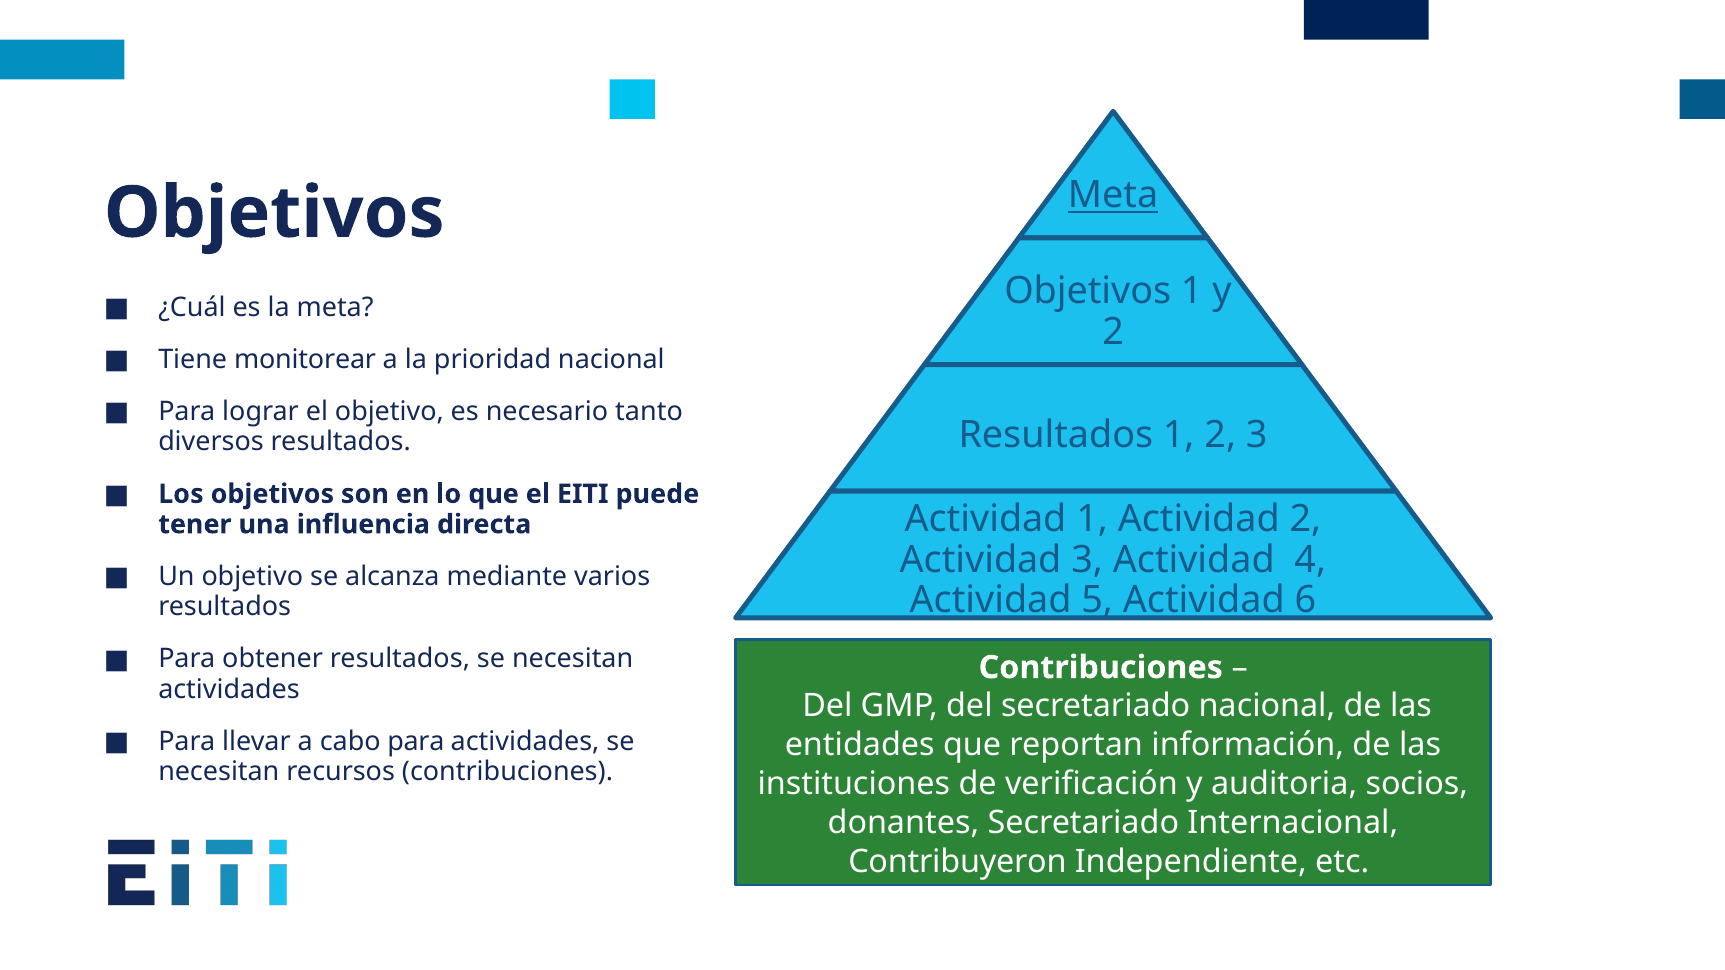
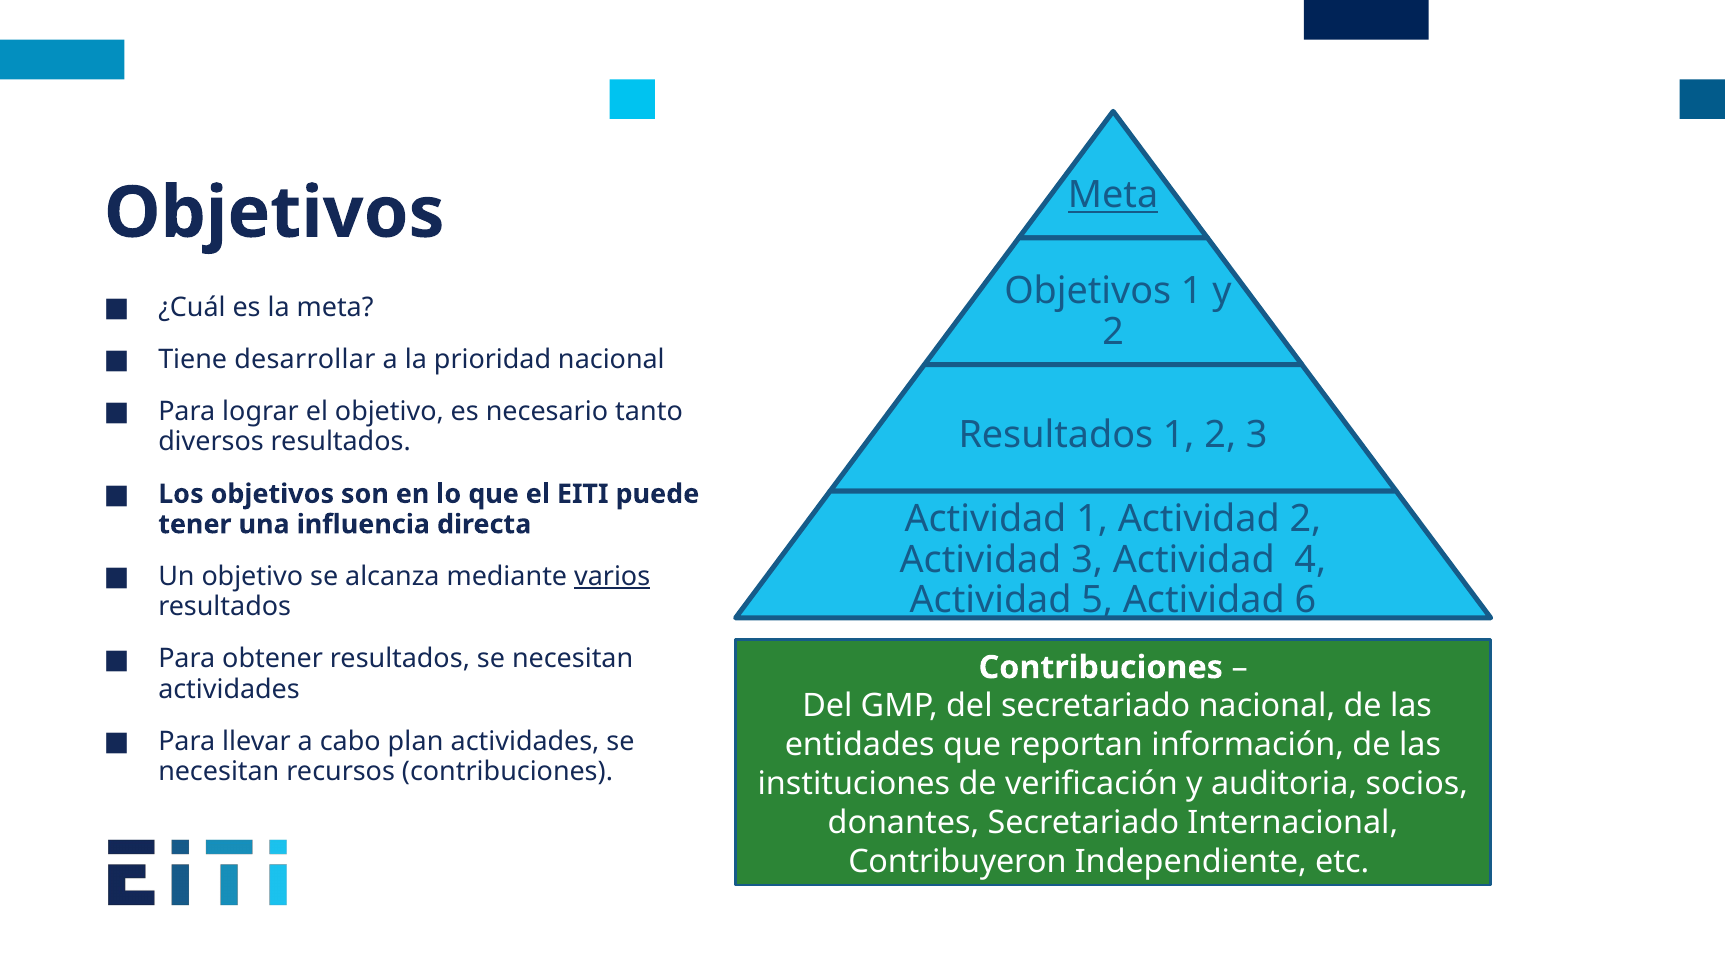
monitorear: monitorear -> desarrollar (305, 360)
varios underline: none -> present (612, 577)
cabo para: para -> plan (416, 741)
